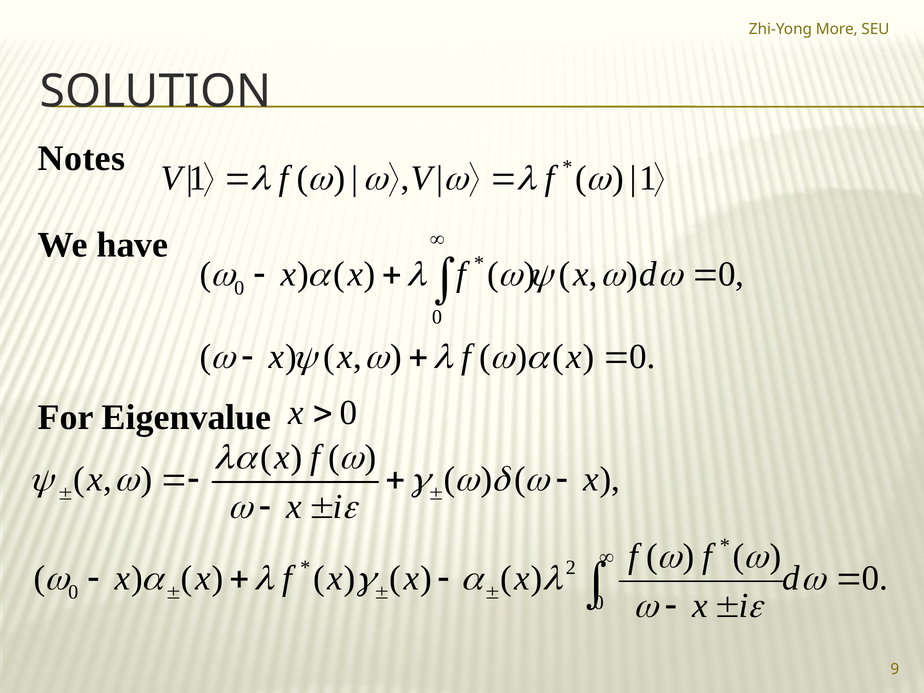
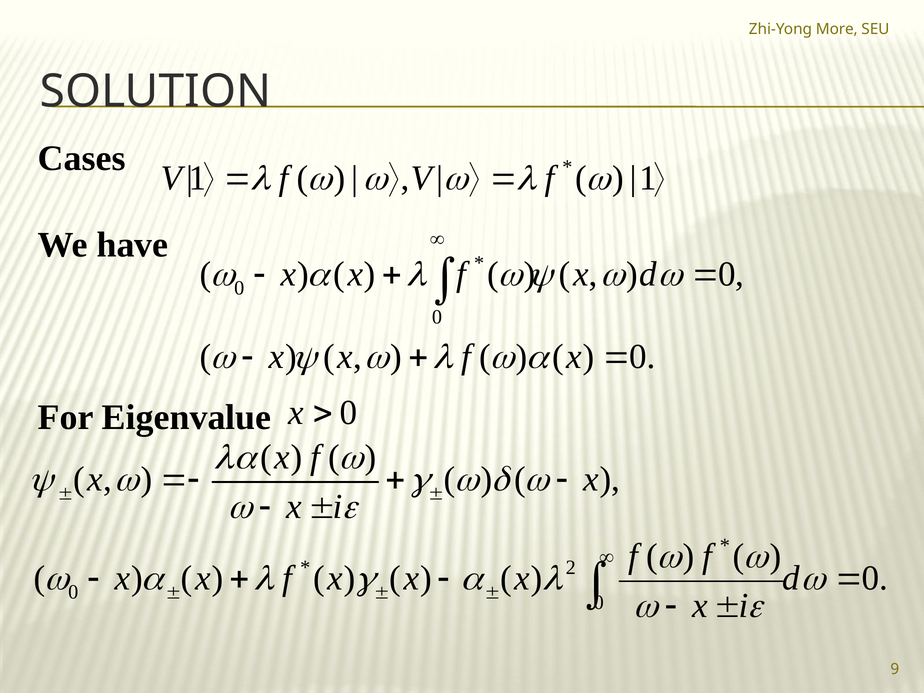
Notes: Notes -> Cases (82, 159)
